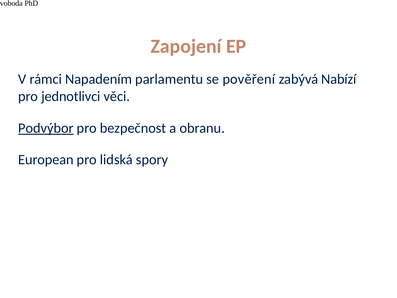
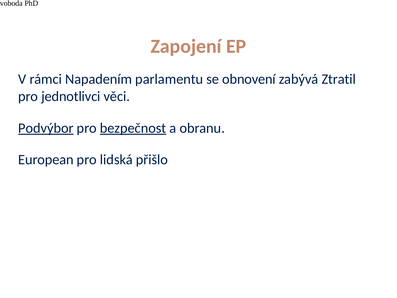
pověření: pověření -> obnovení (249, 79)
Nabízí: Nabízí -> Ztratil (339, 79)
bezpečnost underline: none -> present (133, 128)
spory: spory -> přišlo (152, 159)
